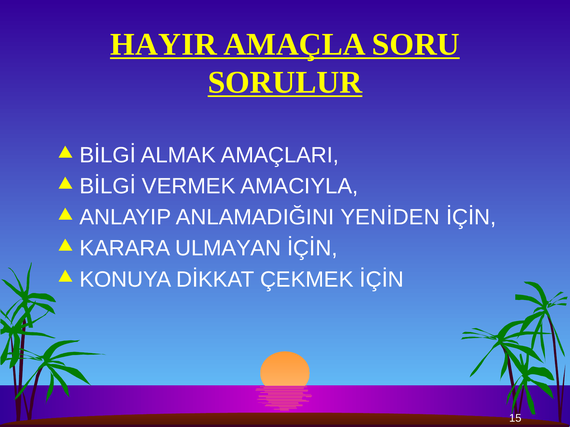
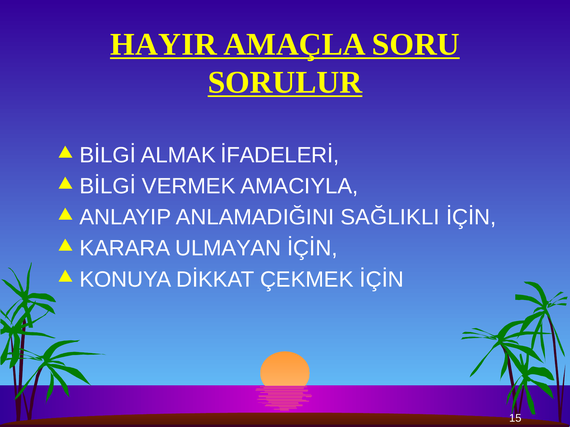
AMAÇLARI: AMAÇLARI -> İFADELERİ (280, 155)
YENİDEN: YENİDEN -> SAĞLIKLI (390, 218)
